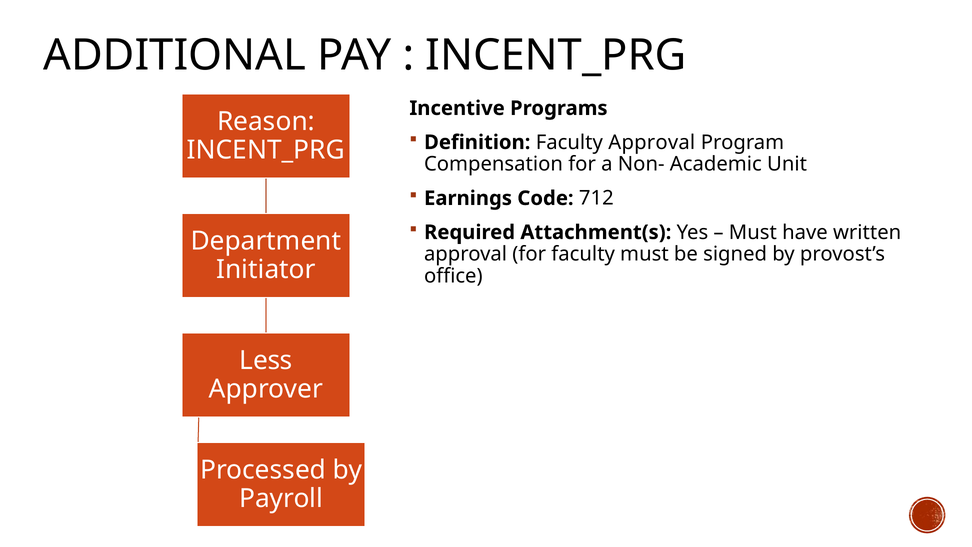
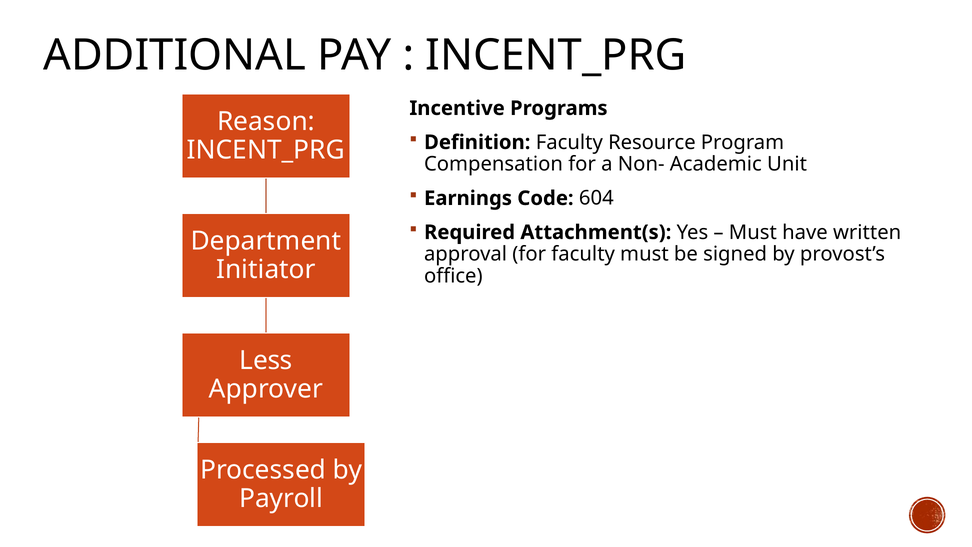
Faculty Approval: Approval -> Resource (652, 142)
712: 712 -> 604 (596, 198)
